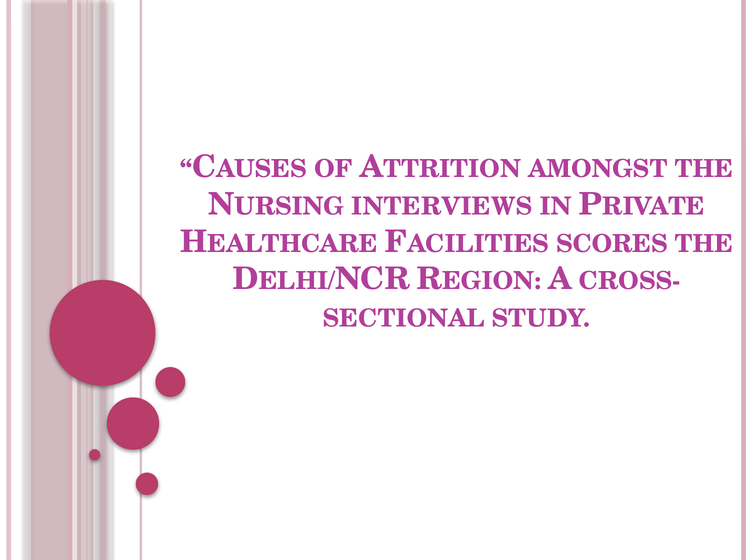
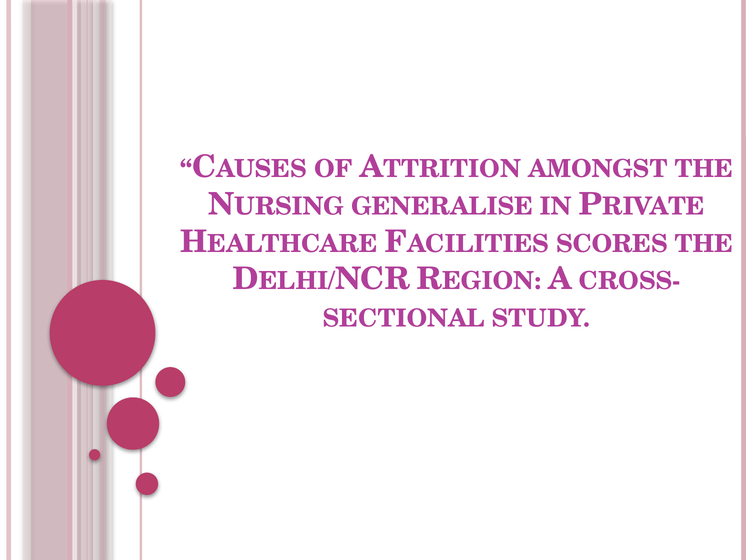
INTERVIEWS: INTERVIEWS -> GENERALISE (442, 206)
